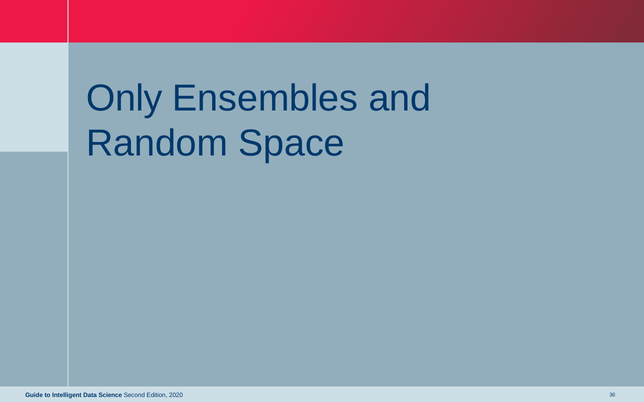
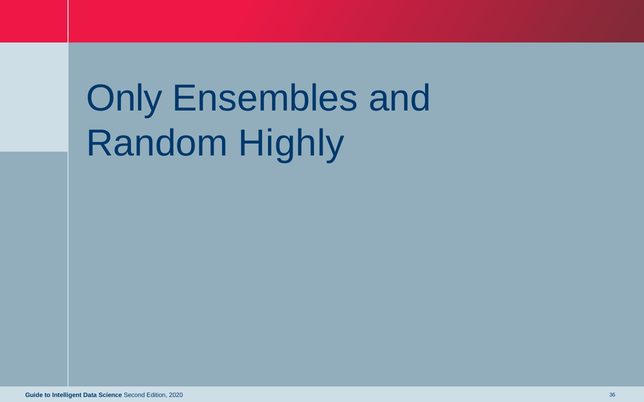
Space: Space -> Highly (291, 144)
